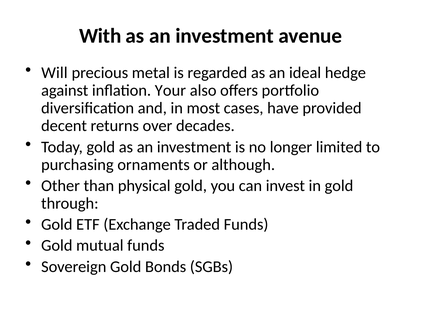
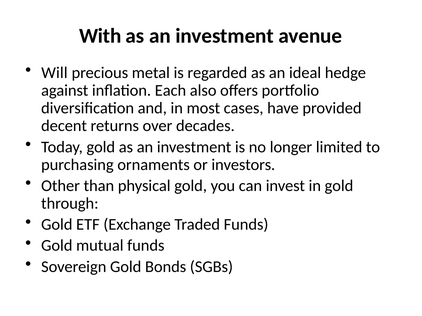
Your: Your -> Each (170, 91)
although: although -> investors (243, 165)
